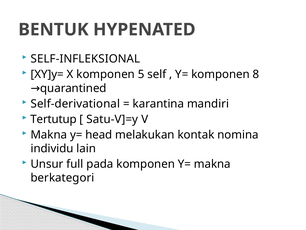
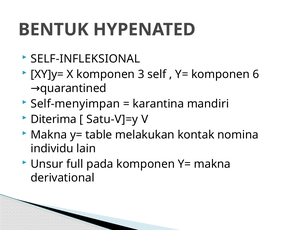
5: 5 -> 3 (141, 74)
8: 8 -> 6 (256, 74)
Self-derivational: Self-derivational -> Self-menyimpan (75, 104)
Tertutup: Tertutup -> Diterima (54, 119)
head: head -> table (99, 134)
berkategori: berkategori -> derivational (63, 178)
